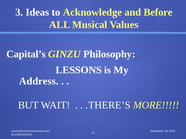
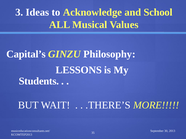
Before: Before -> School (158, 12)
Address: Address -> Students (39, 81)
